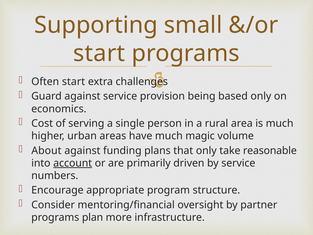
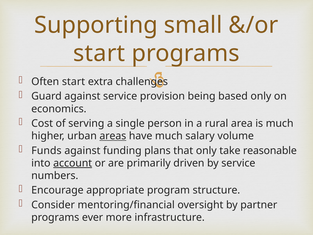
areas underline: none -> present (113, 136)
magic: magic -> salary (200, 136)
About: About -> Funds (46, 150)
plan: plan -> ever (93, 217)
